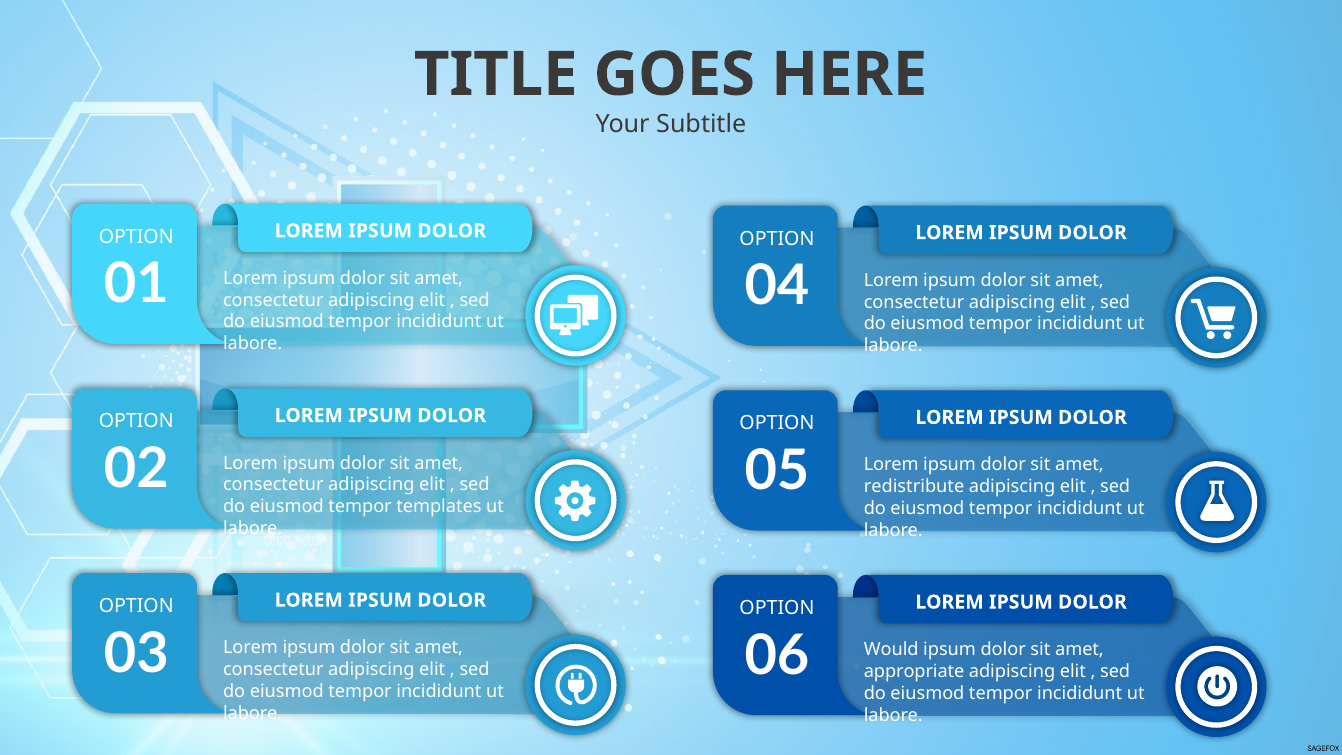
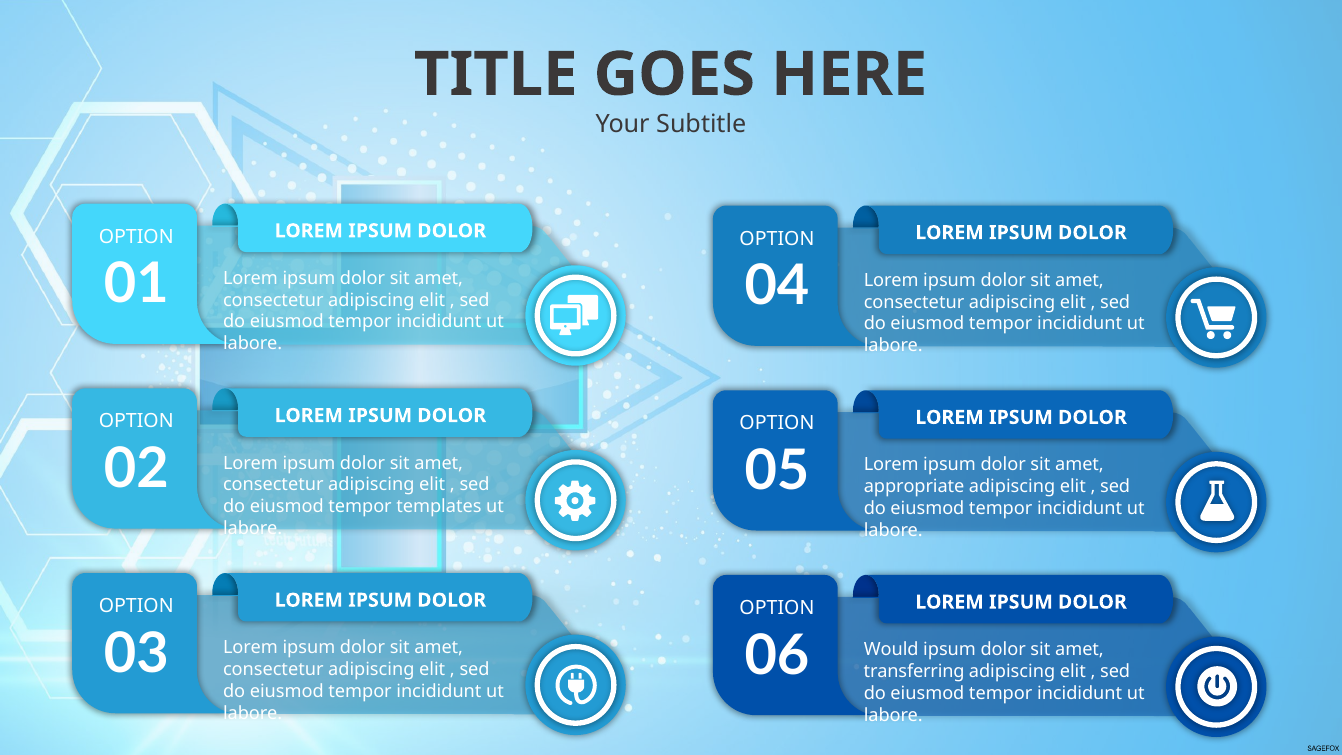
redistribute: redistribute -> appropriate (914, 487)
appropriate: appropriate -> transferring (914, 671)
